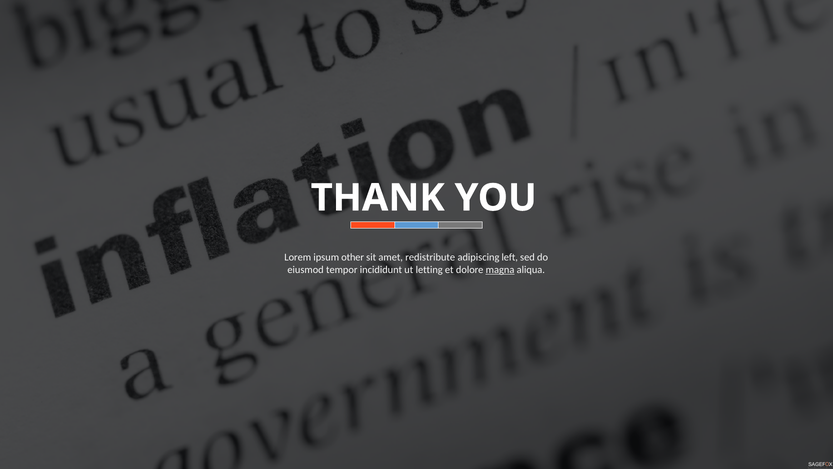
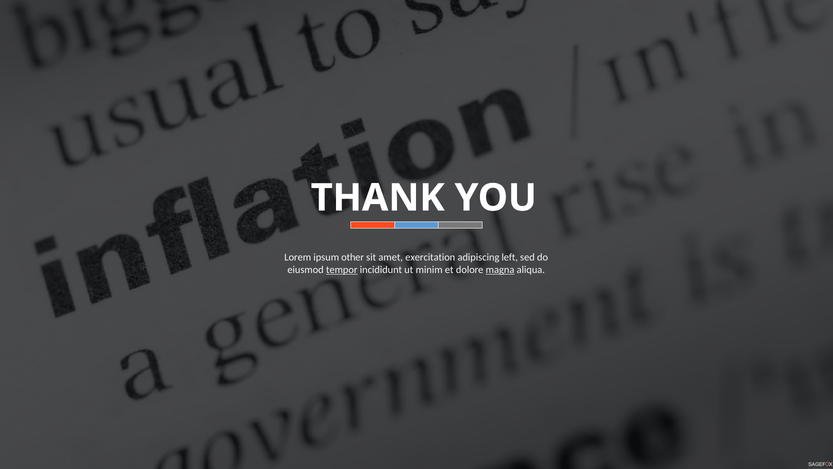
redistribute: redistribute -> exercitation (430, 257)
tempor underline: none -> present (342, 270)
letting: letting -> minim (429, 270)
